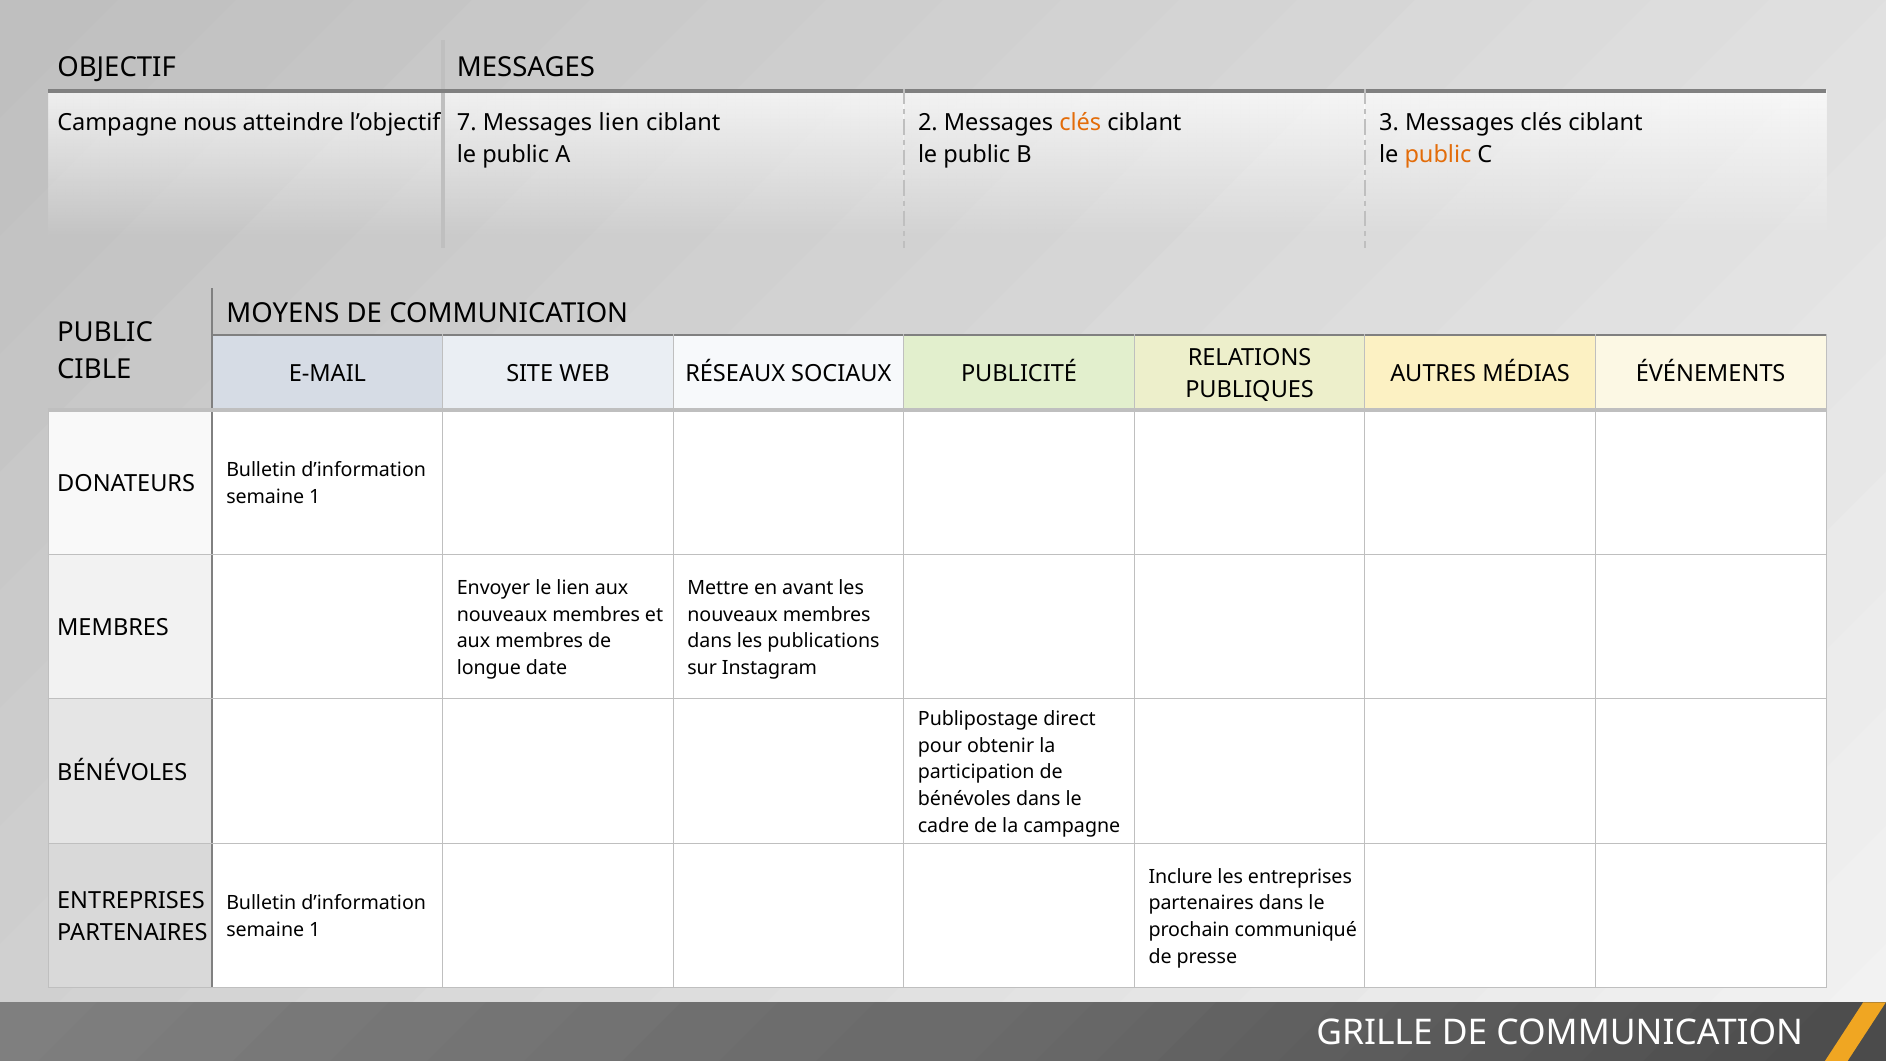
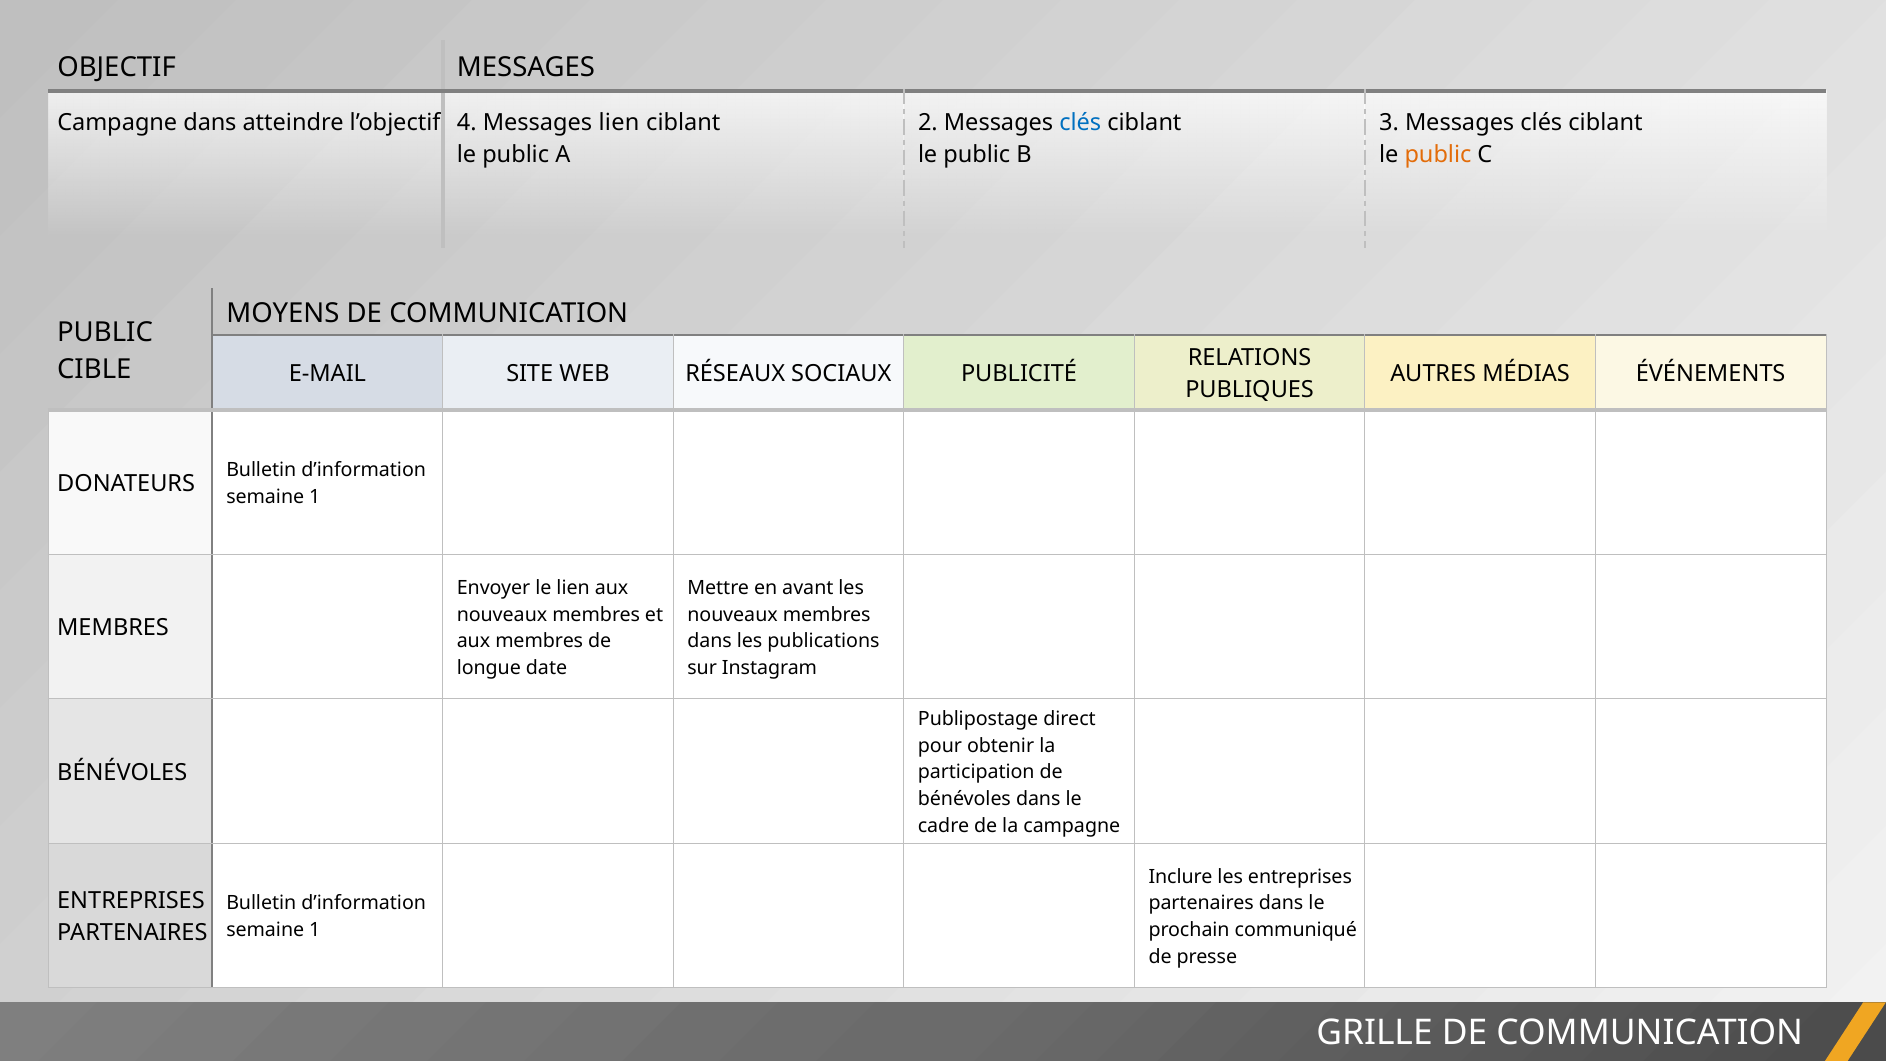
Campagne nous: nous -> dans (210, 122)
7: 7 -> 4 (467, 122)
clés colour: orange -> blue (1080, 122)
